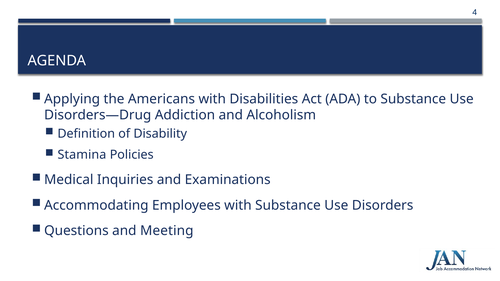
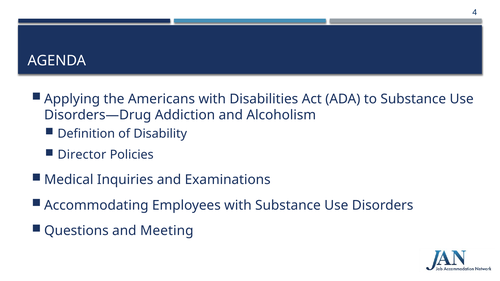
Stamina: Stamina -> Director (82, 155)
